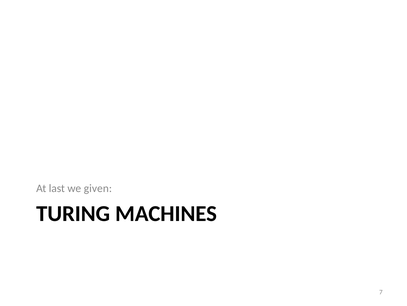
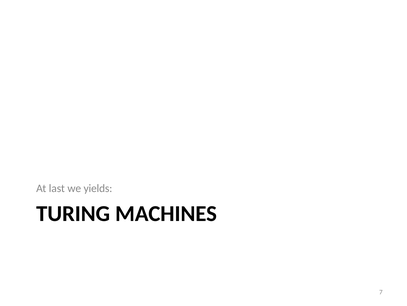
given: given -> yields (98, 188)
